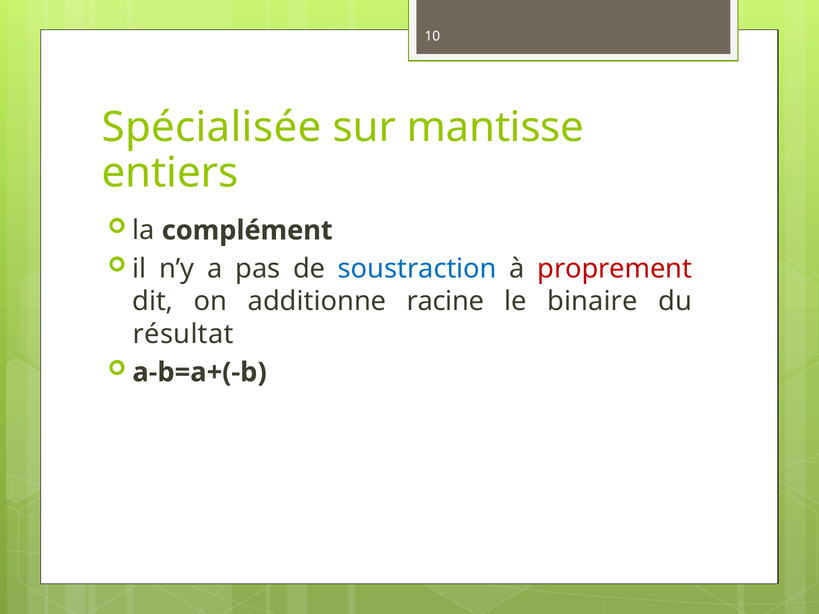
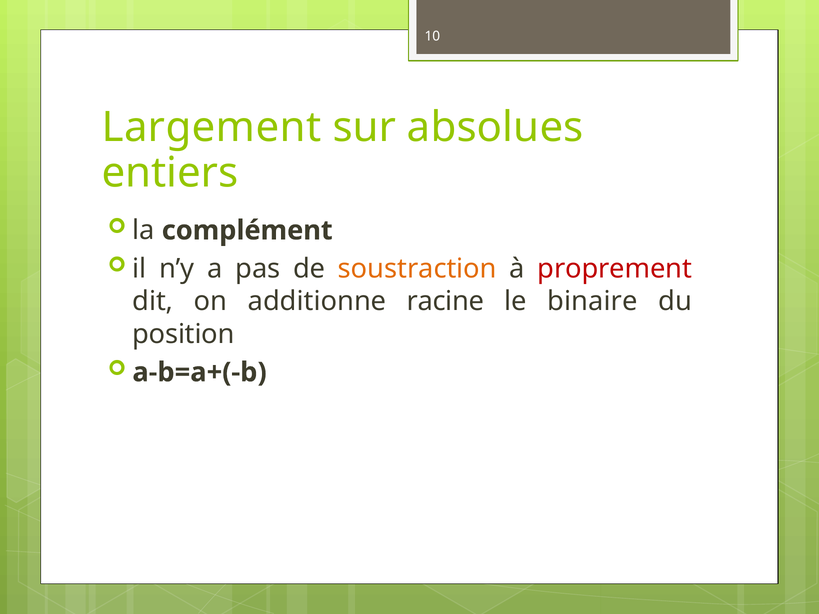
Spécialisée: Spécialisée -> Largement (211, 128)
mantisse: mantisse -> absolues (495, 128)
soustraction colour: blue -> orange (417, 269)
résultat: résultat -> position (183, 334)
